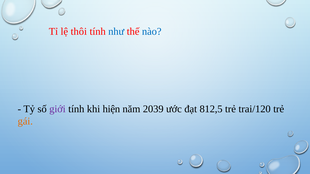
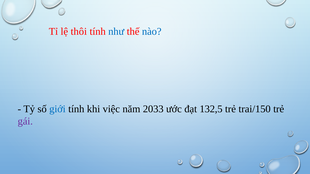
giới colour: purple -> blue (57, 109)
hiện: hiện -> việc (111, 109)
2039: 2039 -> 2033 (153, 109)
812,5: 812,5 -> 132,5 (211, 109)
trai/120: trai/120 -> trai/150 (255, 109)
gái colour: orange -> purple (25, 122)
